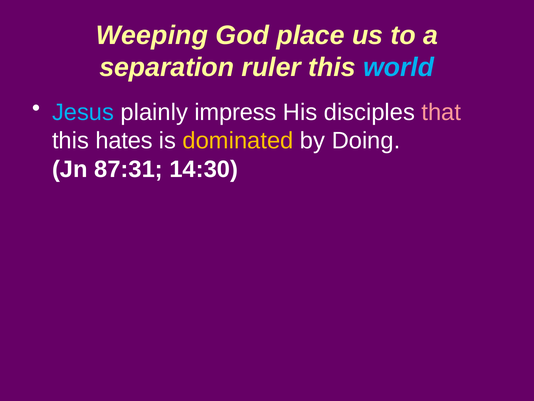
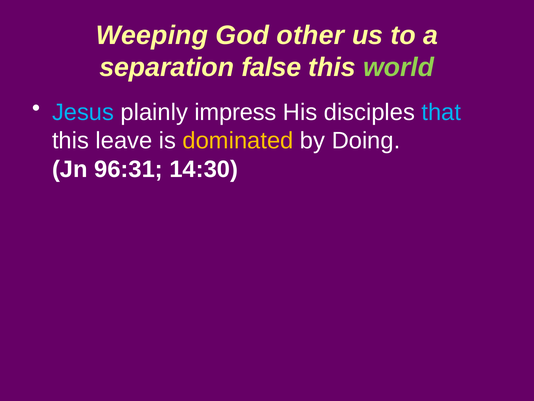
place: place -> other (310, 35)
ruler: ruler -> false (271, 67)
world colour: light blue -> light green (399, 67)
that colour: pink -> light blue (441, 112)
hates: hates -> leave (124, 141)
87:31: 87:31 -> 96:31 (128, 169)
